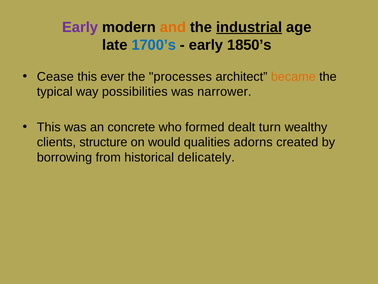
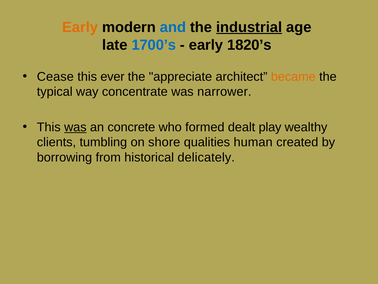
Early colour: purple -> orange (80, 27)
and colour: orange -> blue (173, 27)
1850’s: 1850’s -> 1820’s (249, 45)
processes: processes -> appreciate (180, 76)
possibilities: possibilities -> concentrate (135, 92)
was underline: none -> present (75, 127)
turn: turn -> play (270, 127)
structure: structure -> tumbling (103, 142)
would: would -> shore (164, 142)
adorns: adorns -> human (253, 142)
